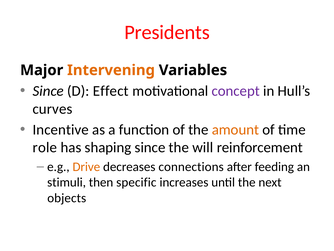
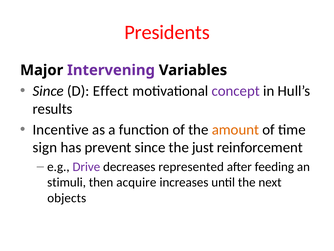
Intervening colour: orange -> purple (111, 70)
curves: curves -> results (53, 109)
role: role -> sign (45, 147)
shaping: shaping -> prevent (108, 147)
will: will -> just (203, 147)
Drive colour: orange -> purple (86, 166)
connections: connections -> represented (191, 166)
specific: specific -> acquire (136, 182)
